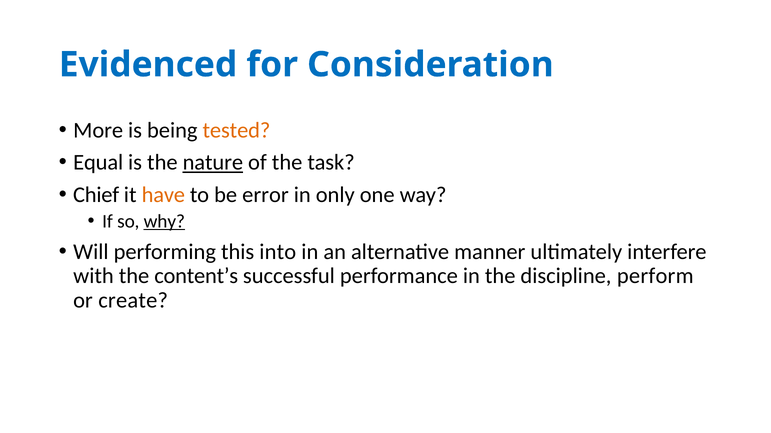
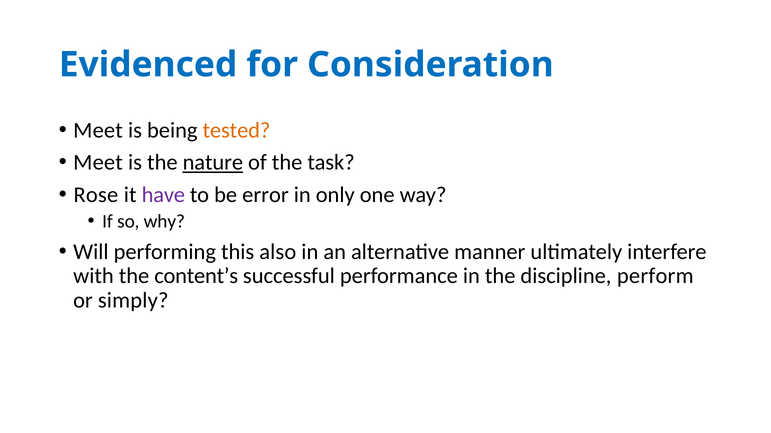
More: More -> Meet (98, 130)
Equal: Equal -> Meet (98, 163)
Chief: Chief -> Rose (96, 195)
have colour: orange -> purple (163, 195)
why underline: present -> none (164, 222)
into: into -> also (278, 252)
create: create -> simply (133, 301)
